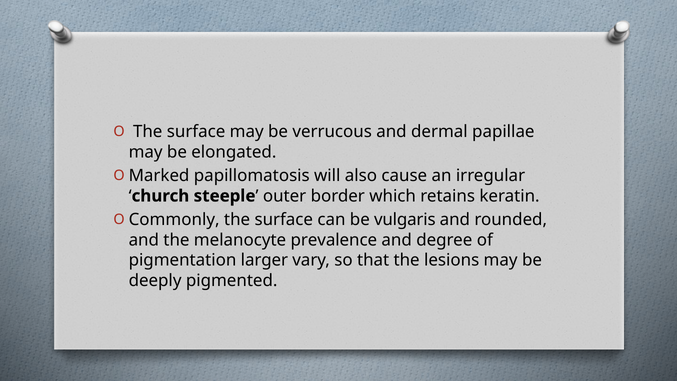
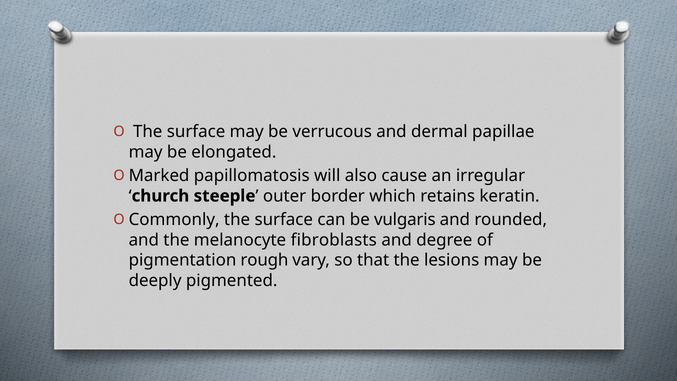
prevalence: prevalence -> fibroblasts (334, 240)
larger: larger -> rough (264, 260)
